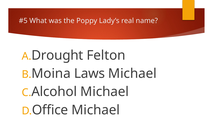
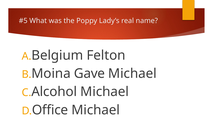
Drought: Drought -> Belgium (57, 55)
Laws: Laws -> Gave (89, 73)
